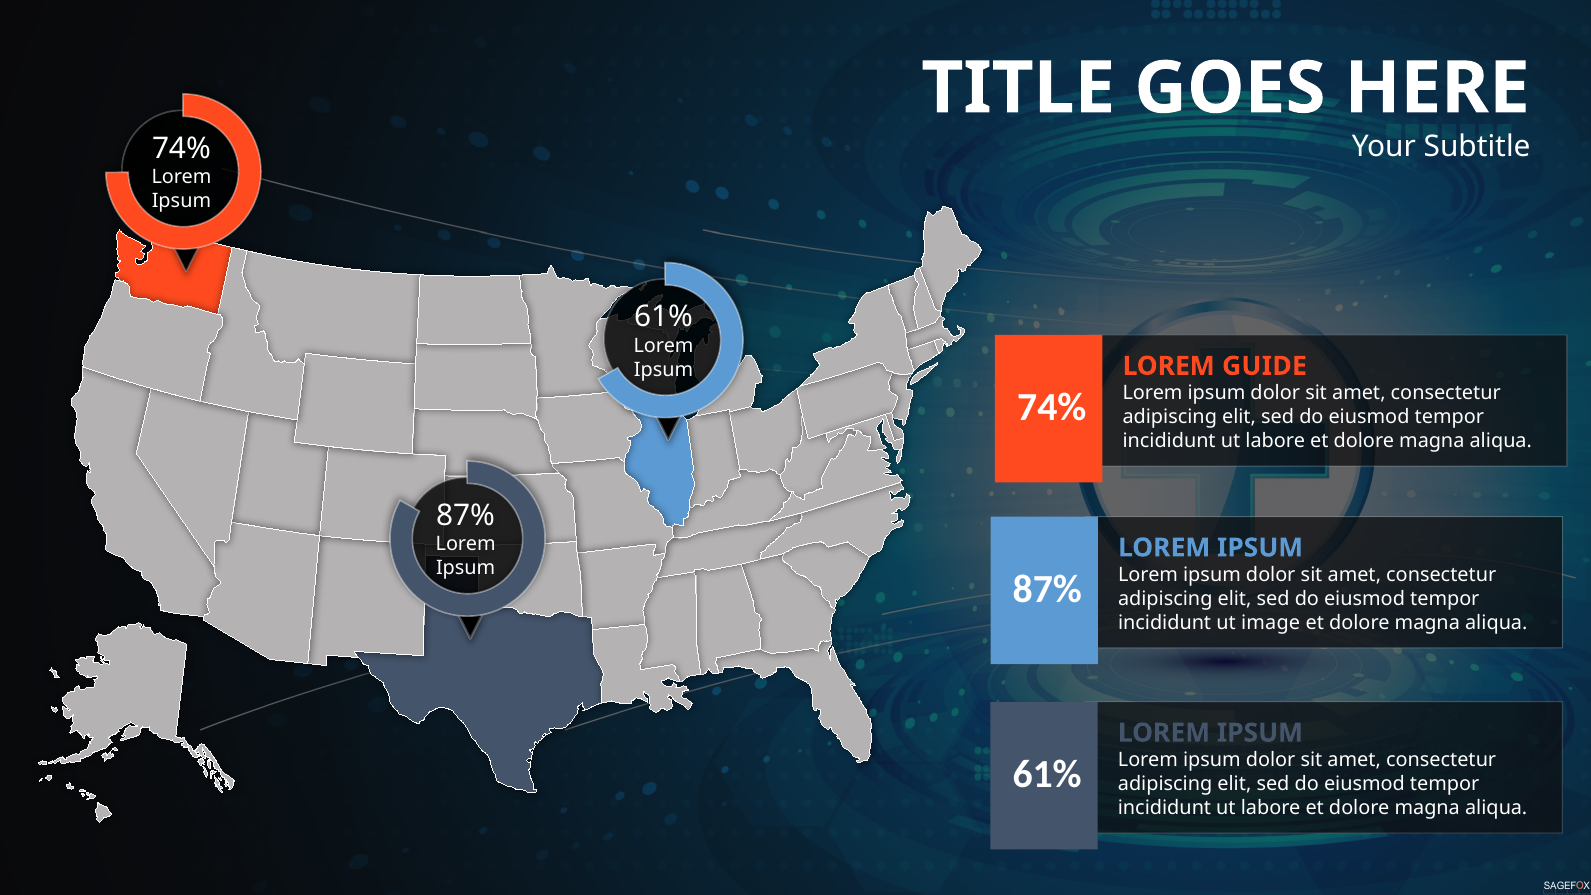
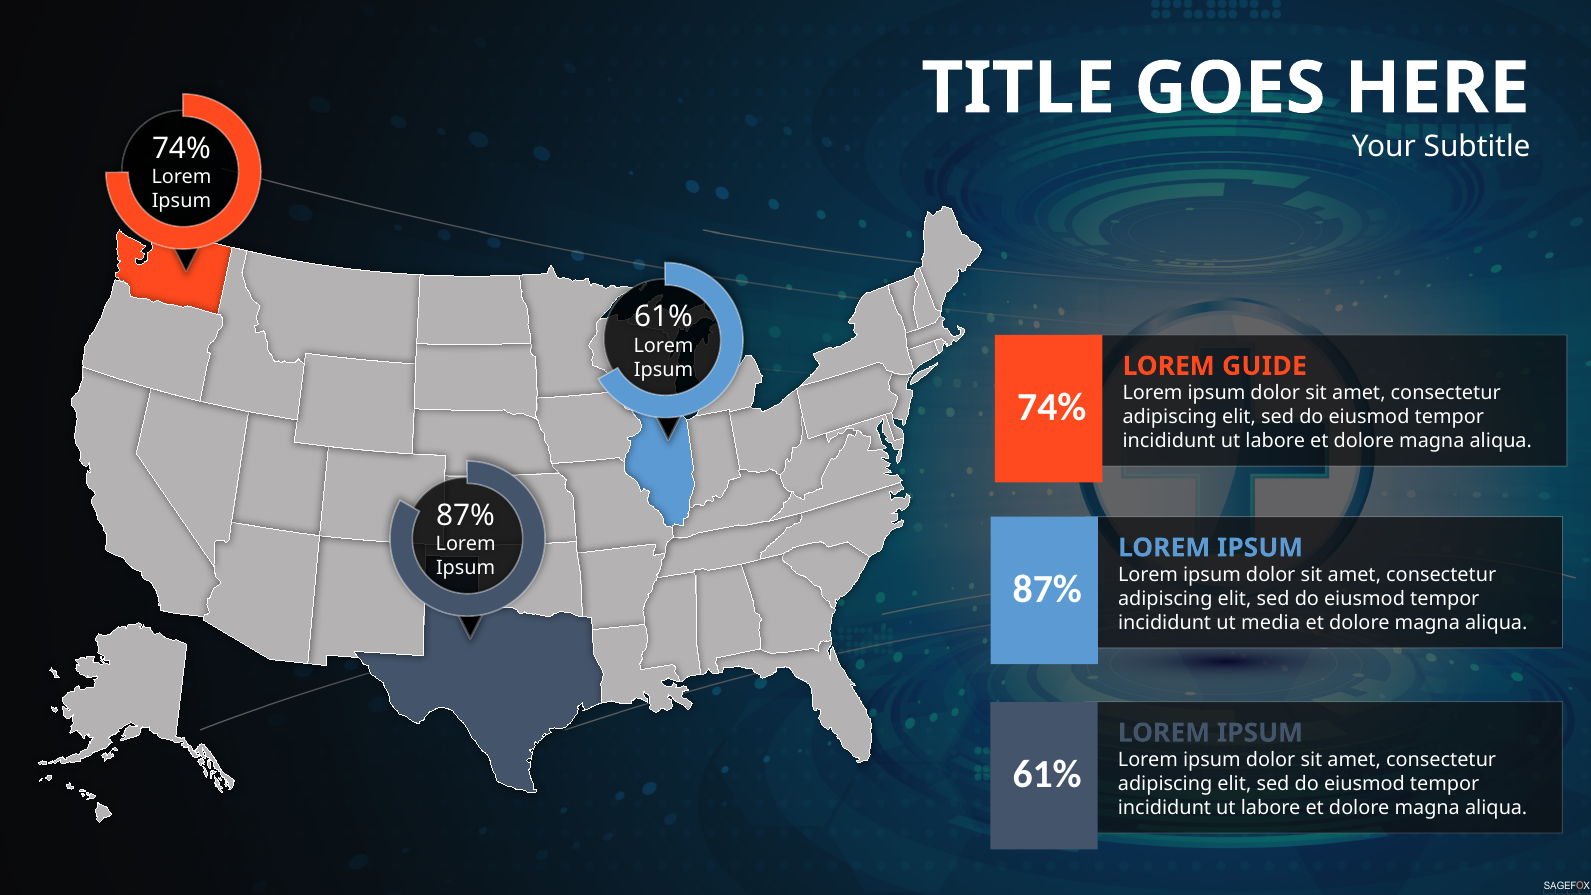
image: image -> media (1271, 623)
